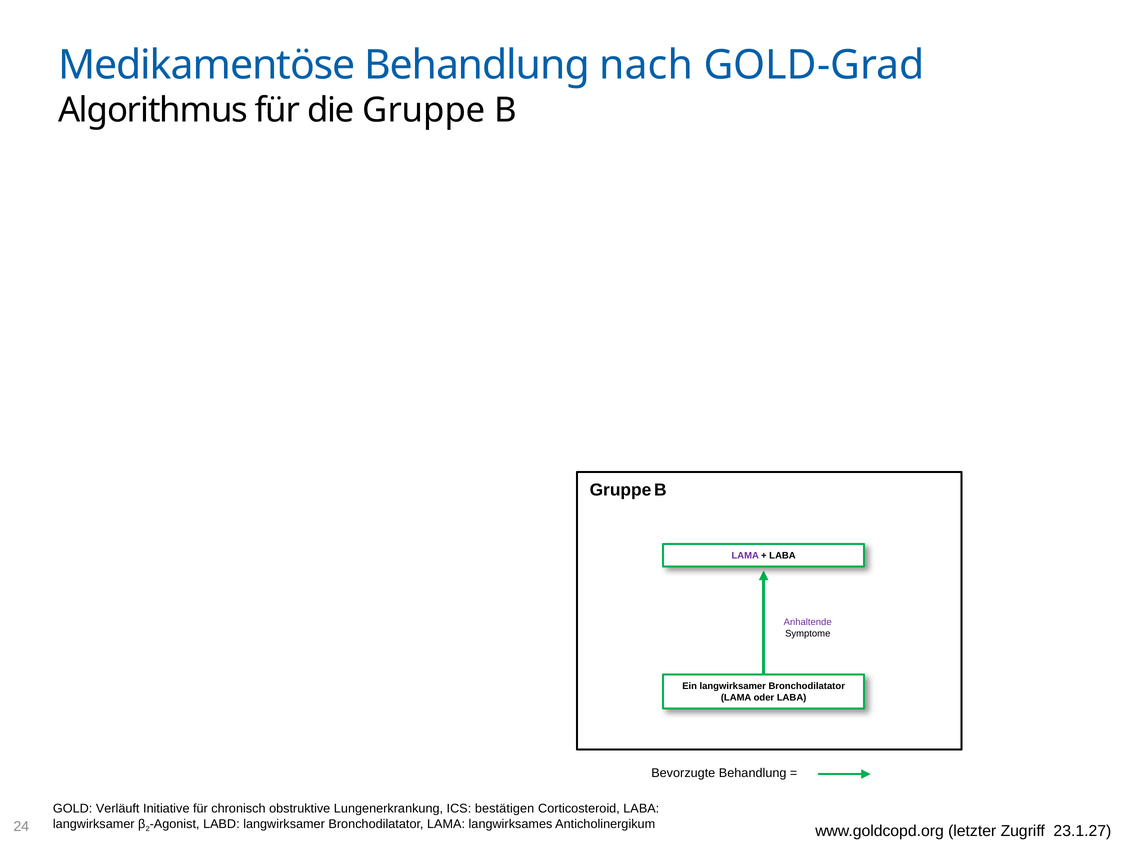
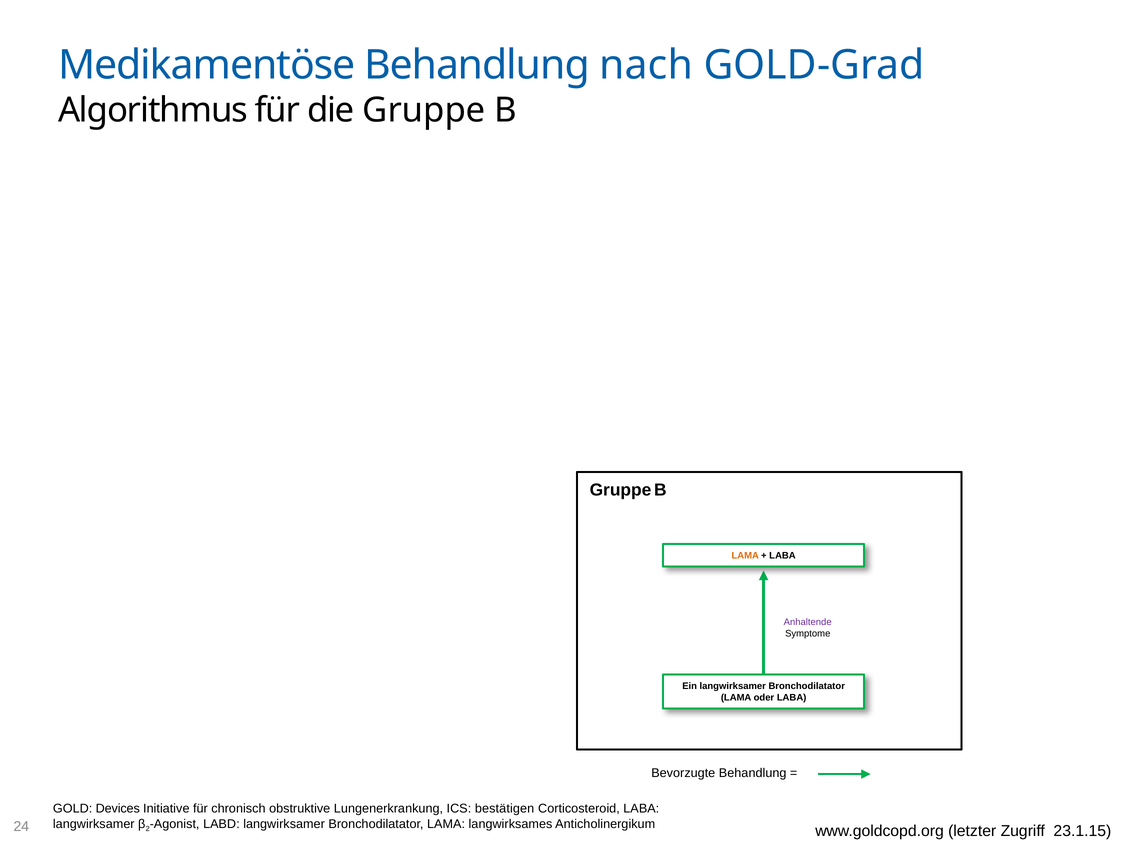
LAMA colour: purple -> orange (745, 556)
Verläuft: Verläuft -> Devices (118, 809)
23.1.27: 23.1.27 -> 23.1.15 (1082, 831)
